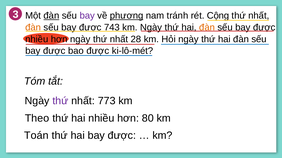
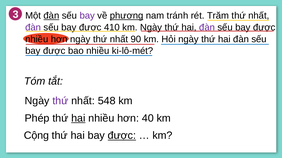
Cộng: Cộng -> Trăm (218, 16)
đàn colour: orange -> purple (33, 28)
743: 743 -> 410 (112, 28)
đàn colour: orange -> purple (207, 28)
28: 28 -> 90 (136, 39)
bao được: được -> nhiều (98, 51)
773: 773 -> 548 (107, 101)
Theo: Theo -> Phép (37, 119)
hai underline: none -> present (78, 119)
80: 80 -> 40 (148, 119)
Toán: Toán -> Cộng (36, 136)
được underline: none -> present (122, 136)
